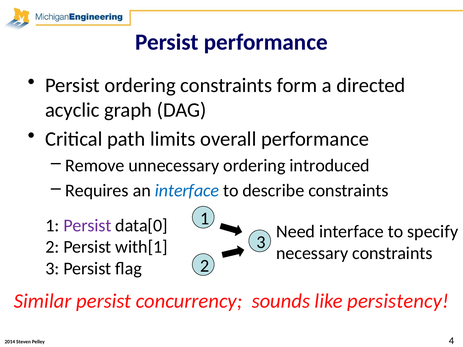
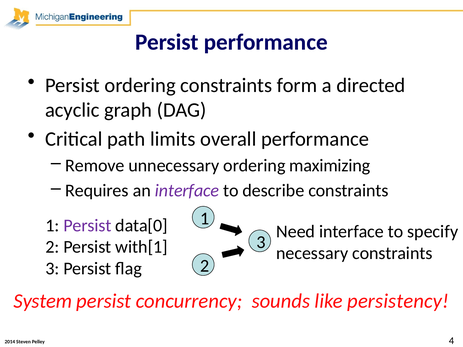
introduced: introduced -> maximizing (330, 166)
interface colour: blue -> purple (187, 191)
Similar: Similar -> System (43, 301)
